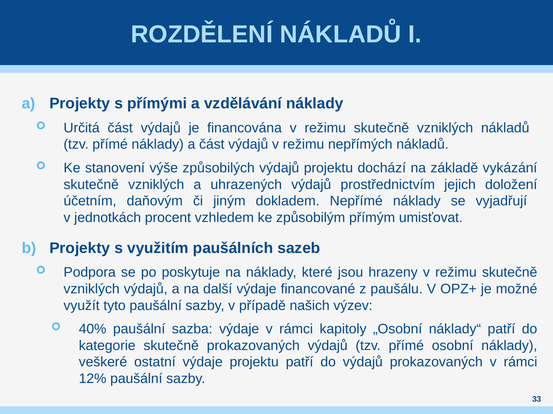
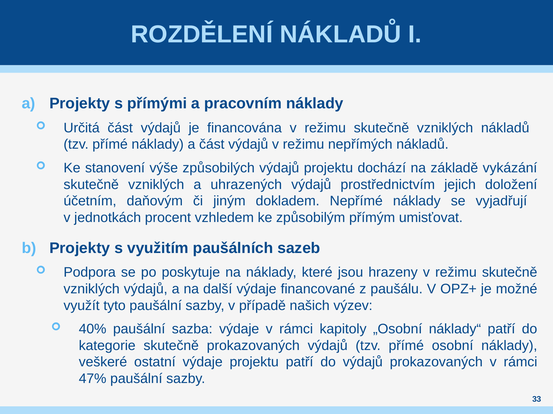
vzdělávání: vzdělávání -> pracovním (243, 104)
12%: 12% -> 47% (93, 379)
